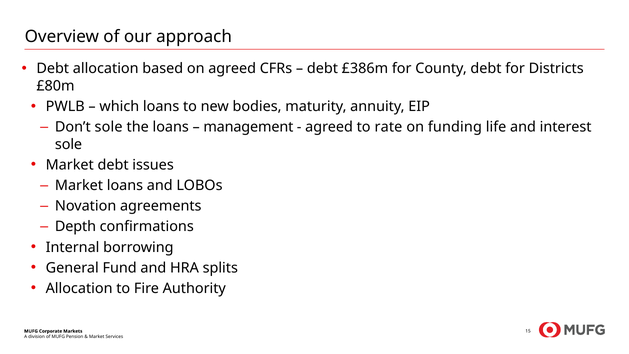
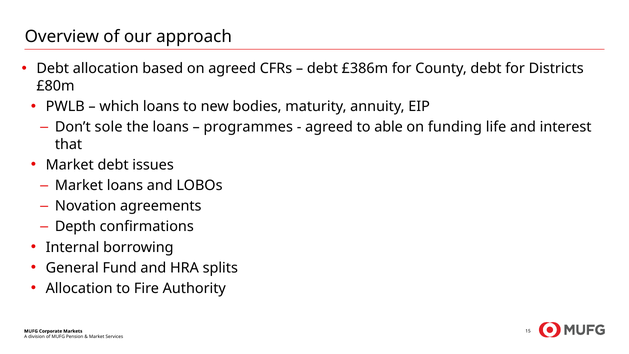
management: management -> programmes (248, 127)
rate: rate -> able (389, 127)
sole: sole -> that (69, 144)
